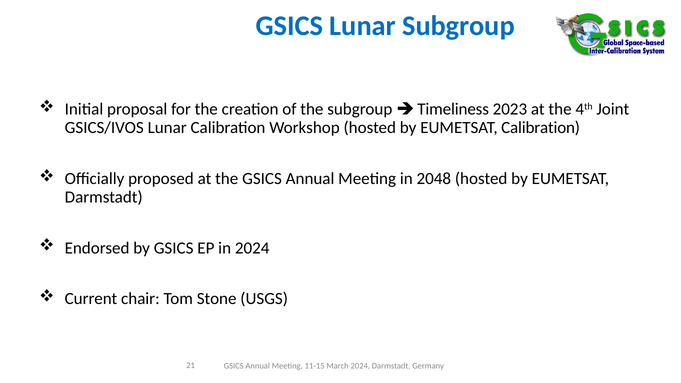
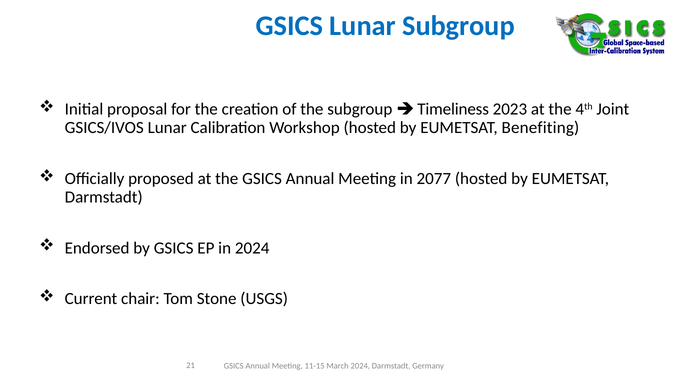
EUMETSAT Calibration: Calibration -> Benefiting (540, 128)
2048: 2048 -> 2077 (434, 179)
